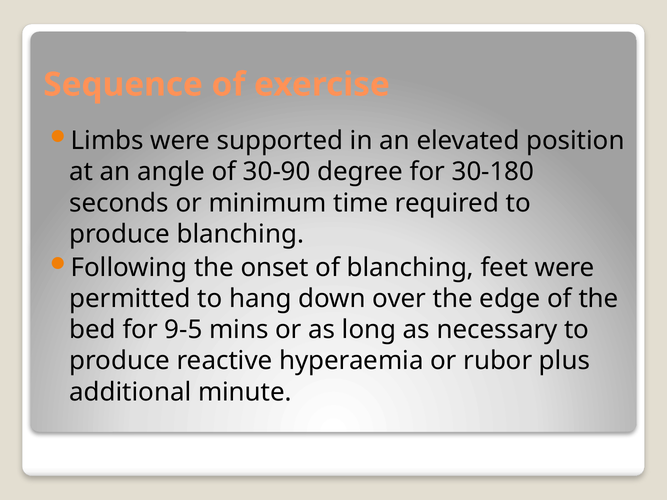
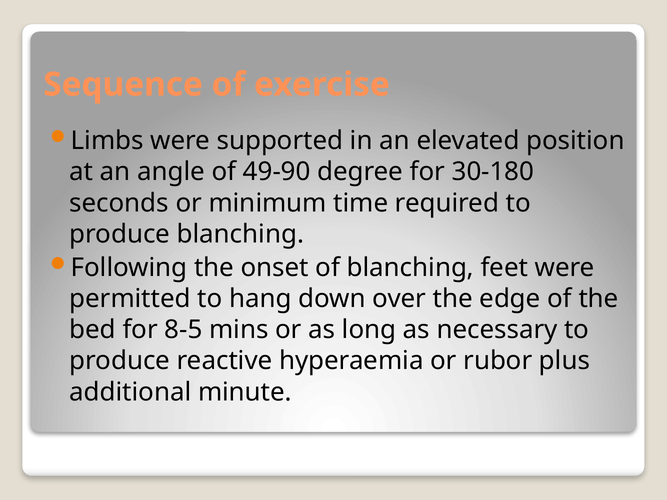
30-90: 30-90 -> 49-90 (277, 172)
9-5: 9-5 -> 8-5 (183, 330)
